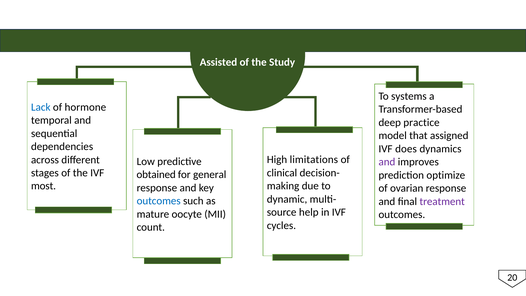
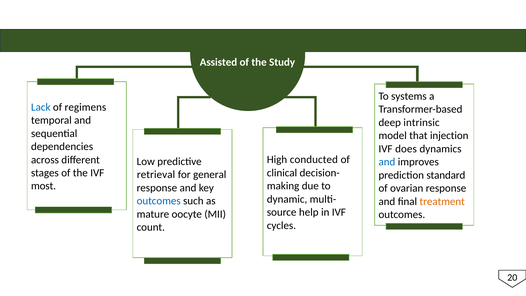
hormone: hormone -> regimens (85, 107)
practice: practice -> intrinsic (421, 122)
assigned: assigned -> injection (449, 136)
limitations: limitations -> conducted (314, 160)
and colour: purple -> blue (387, 162)
obtained: obtained -> retrieval (156, 174)
optimize: optimize -> standard (446, 175)
treatment colour: purple -> orange (442, 201)
